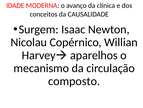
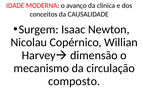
aparelhos: aparelhos -> dimensão (94, 55)
